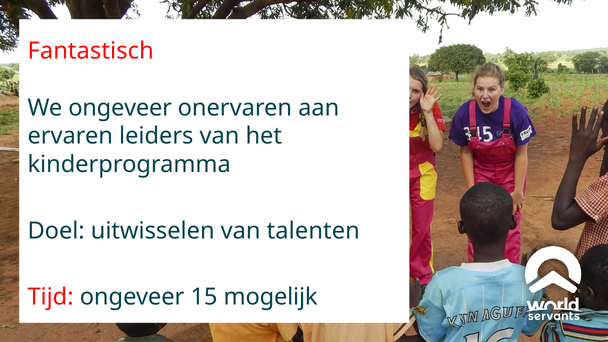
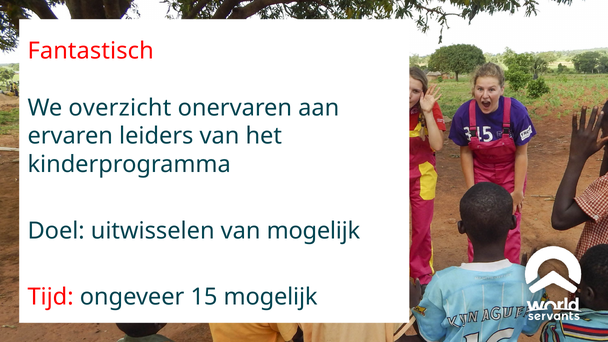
We ongeveer: ongeveer -> overzicht (120, 108)
van talenten: talenten -> mogelijk (313, 231)
